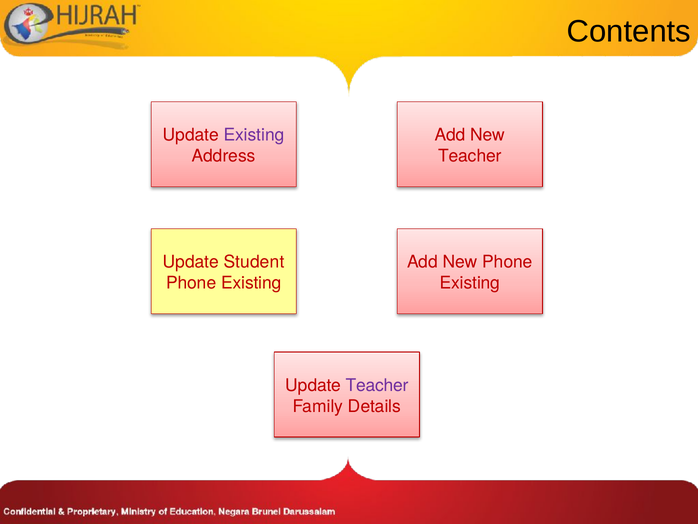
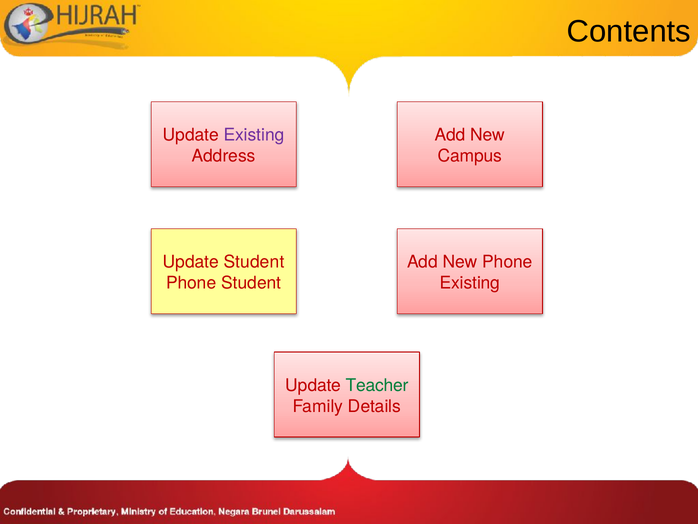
Teacher: Teacher -> Campus (470, 156)
Existing: Existing -> Student (251, 283)
Teacher colour: purple -> green (377, 385)
